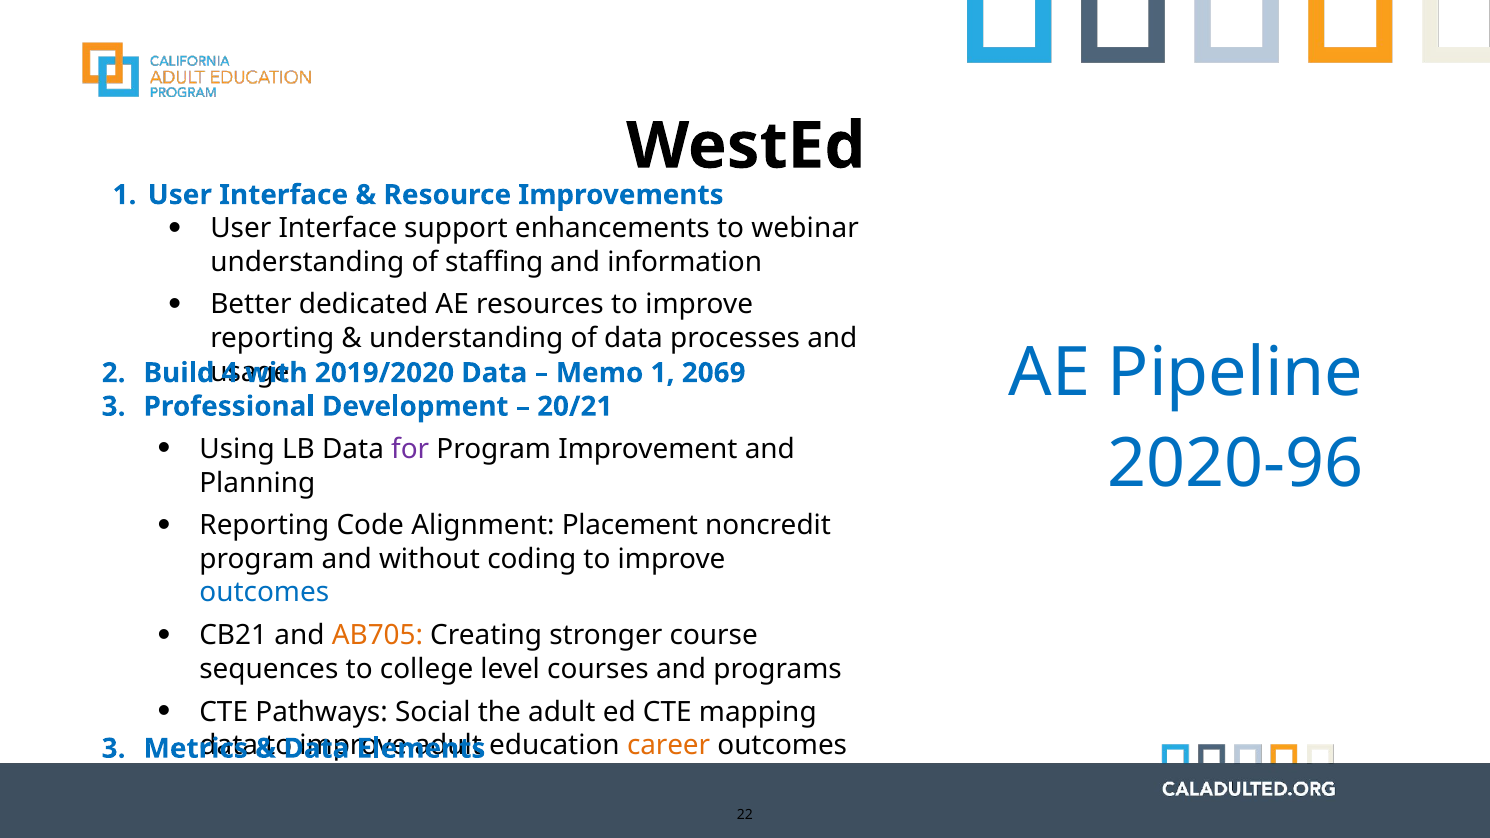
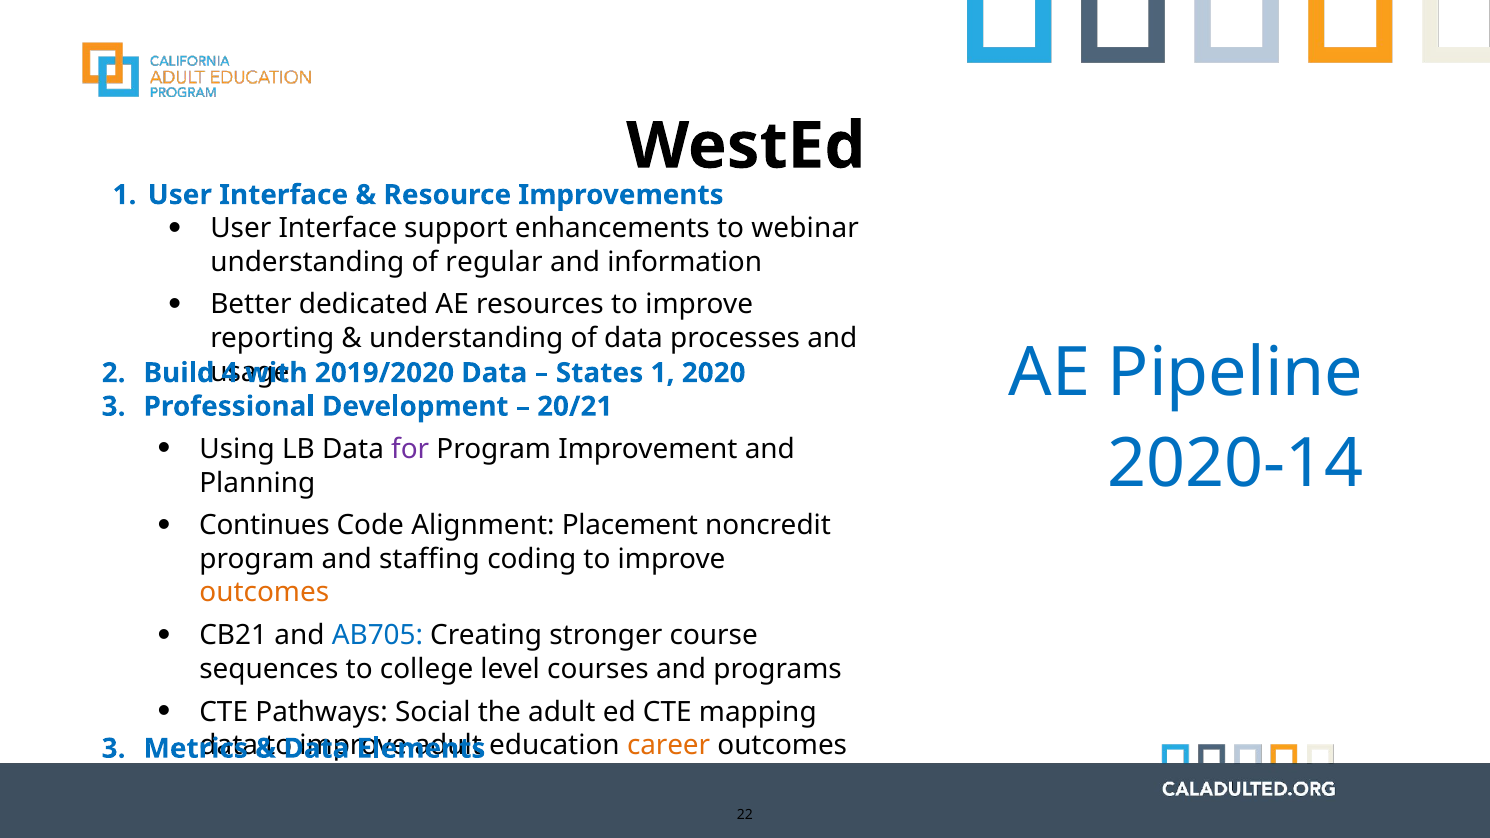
staffing: staffing -> regular (494, 262)
Memo: Memo -> States (600, 373)
2069: 2069 -> 2020 (714, 373)
2020-96: 2020-96 -> 2020-14 (1235, 464)
Reporting: Reporting -> Continues (265, 526)
without: without -> staffing (429, 559)
outcomes colour: blue -> orange (264, 593)
AB705 colour: orange -> blue (377, 636)
